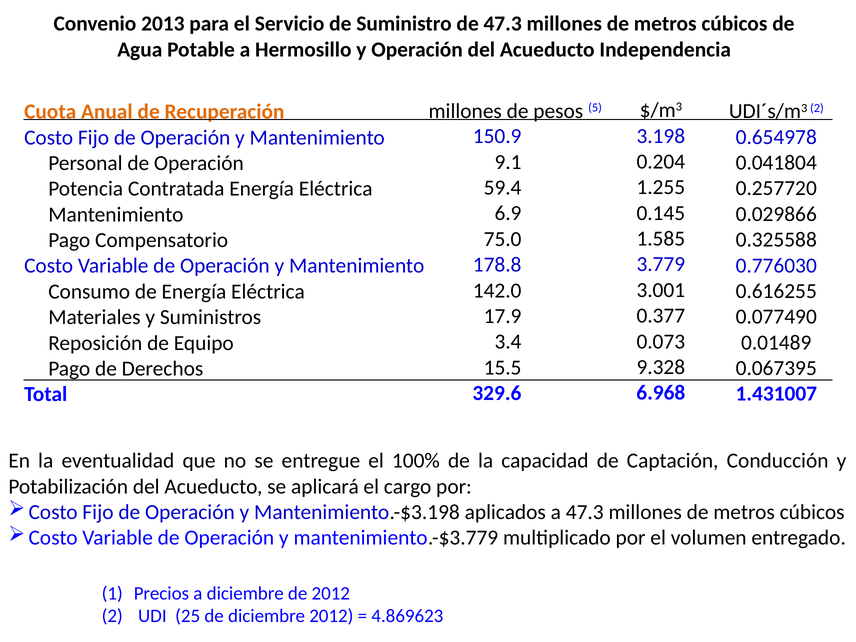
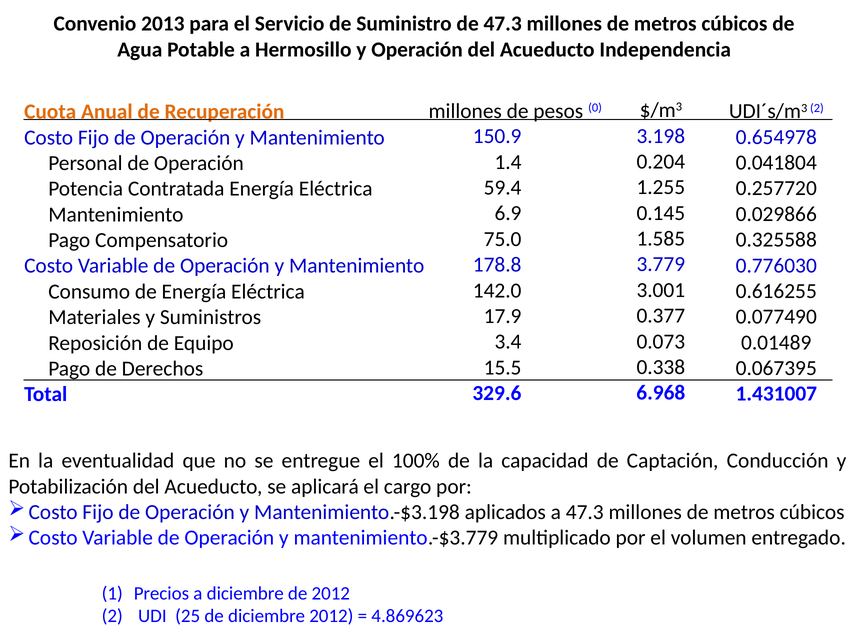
5: 5 -> 0 (595, 108)
9.1: 9.1 -> 1.4 (508, 162)
9.328: 9.328 -> 0.338 (661, 367)
